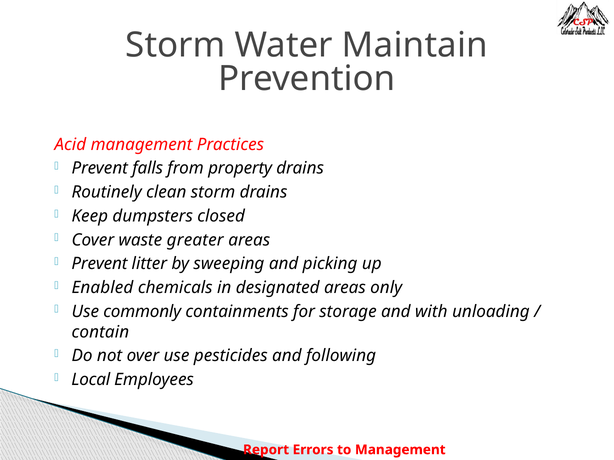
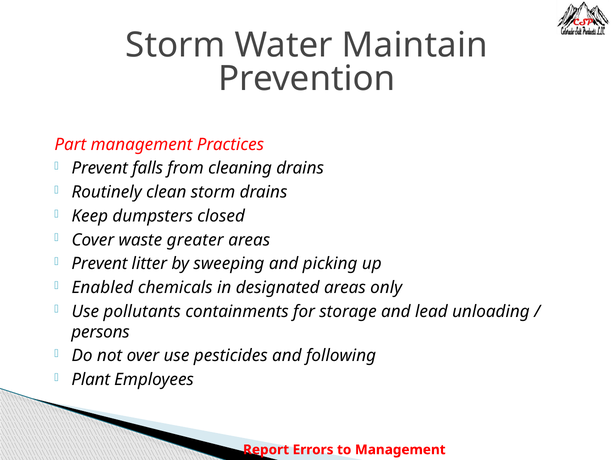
Acid: Acid -> Part (70, 145)
property: property -> cleaning (240, 169)
commonly: commonly -> pollutants (142, 312)
with: with -> lead (431, 312)
contain: contain -> persons (101, 332)
Local: Local -> Plant (91, 380)
